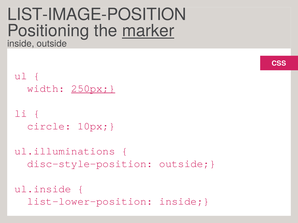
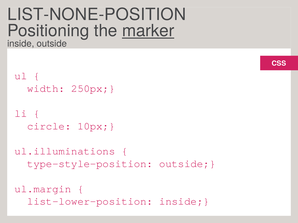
LIST-IMAGE-POSITION: LIST-IMAGE-POSITION -> LIST-NONE-POSITION (97, 15)
250px underline: present -> none (93, 89)
disc-style-position: disc-style-position -> type-style-position (90, 164)
ul.inside: ul.inside -> ul.margin (43, 189)
